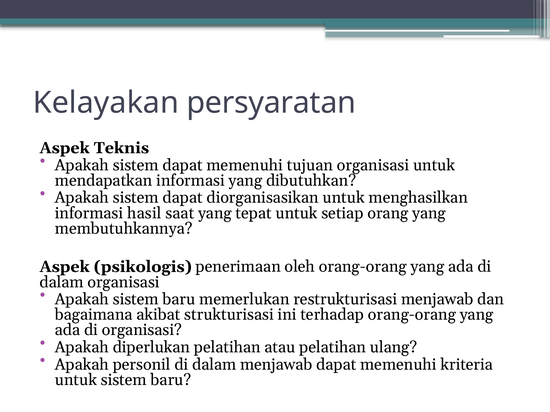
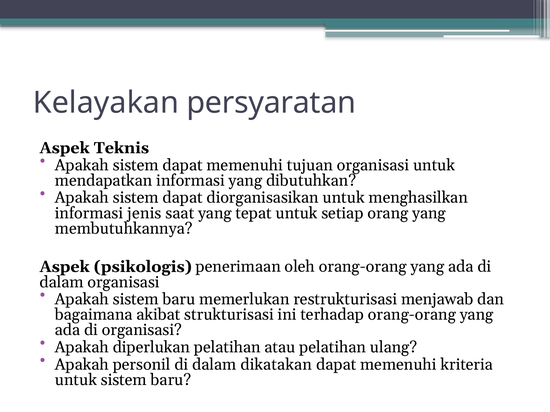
hasil: hasil -> jenis (144, 213)
dalam menjawab: menjawab -> dikatakan (276, 365)
